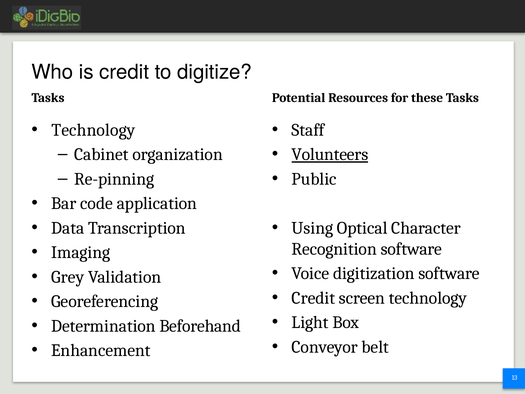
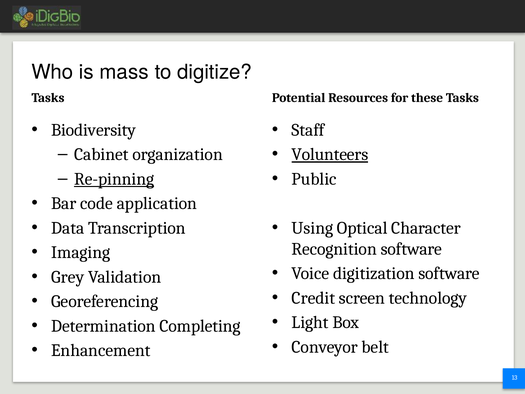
is credit: credit -> mass (124, 72)
Technology: Technology -> Biodiversity (94, 130)
Re-pinning underline: none -> present (114, 179)
Beforehand: Beforehand -> Completing (200, 326)
